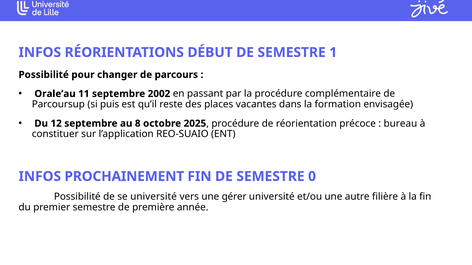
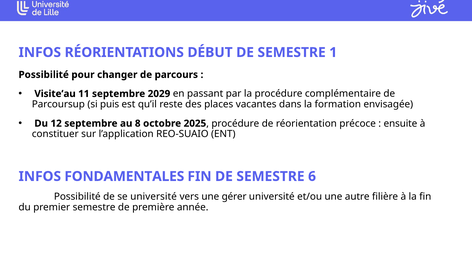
Orale’au: Orale’au -> Visite’au (55, 94)
2002: 2002 -> 2029 (159, 94)
bureau: bureau -> ensuite (400, 124)
PROCHAINEMENT: PROCHAINEMENT -> FONDAMENTALES (124, 177)
0: 0 -> 6 (312, 177)
